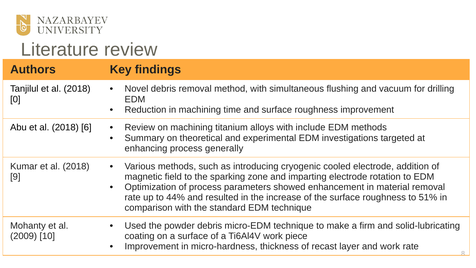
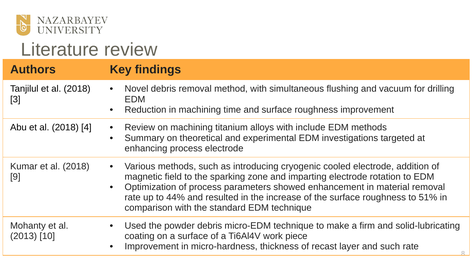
0: 0 -> 3 (15, 99)
6: 6 -> 4 (86, 127)
process generally: generally -> electrode (224, 148)
2009: 2009 -> 2013 (24, 236)
and work: work -> such (390, 246)
